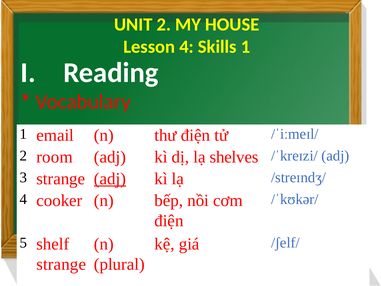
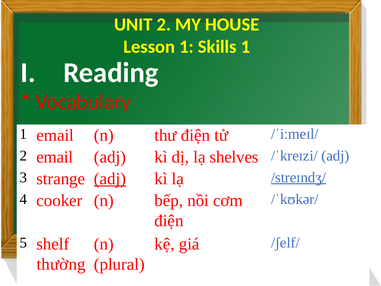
Lesson 4: 4 -> 1 (187, 47)
2 room: room -> email (55, 157)
/streɪndʒ/ underline: none -> present (298, 177)
strange: strange -> thường (61, 264)
